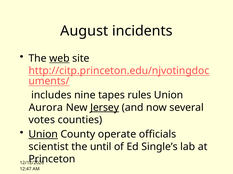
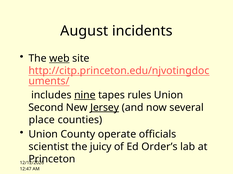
nine underline: none -> present (85, 95)
Aurora: Aurora -> Second (46, 108)
votes: votes -> place (42, 120)
Union underline: present -> none (43, 135)
until: until -> juicy (101, 147)
Single’s: Single’s -> Order’s (159, 147)
